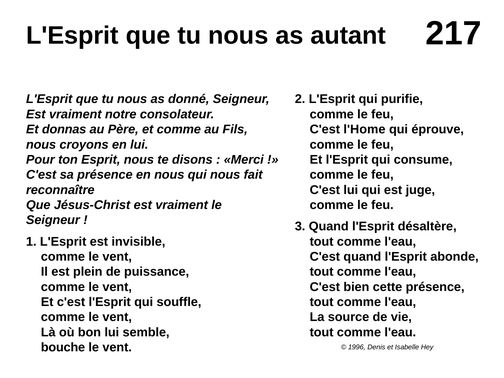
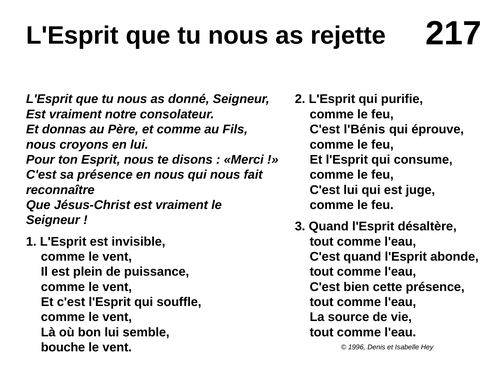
autant: autant -> rejette (348, 35)
l'Home: l'Home -> l'Bénis (364, 129)
